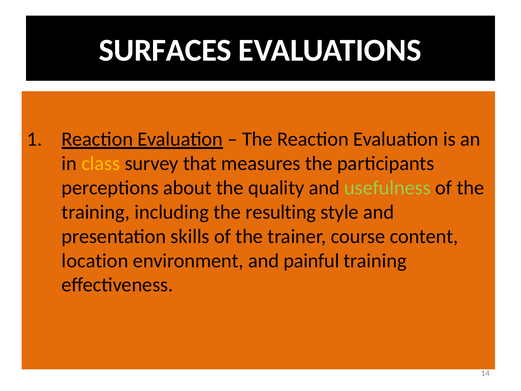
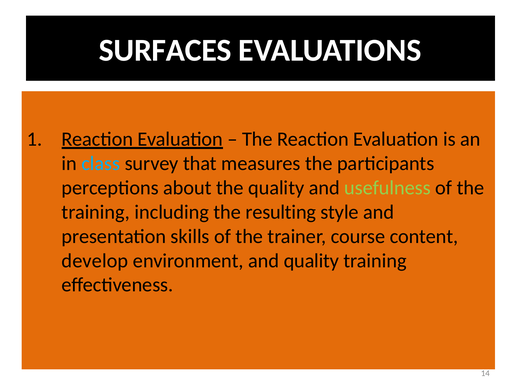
class colour: yellow -> light blue (101, 163)
location: location -> develop (95, 261)
and painful: painful -> quality (311, 261)
